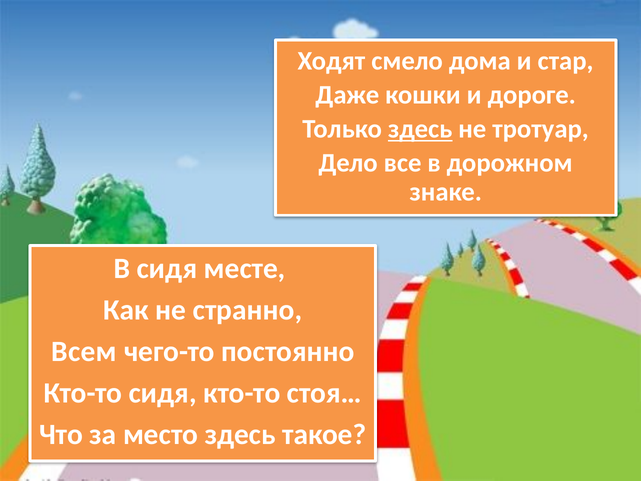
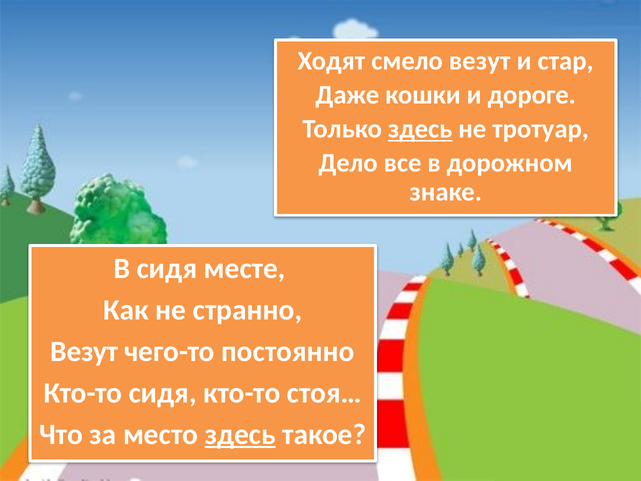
смело дома: дома -> везут (480, 61)
Всем: Всем -> Везут (84, 351)
здесь underline: none -> present (240, 434)
